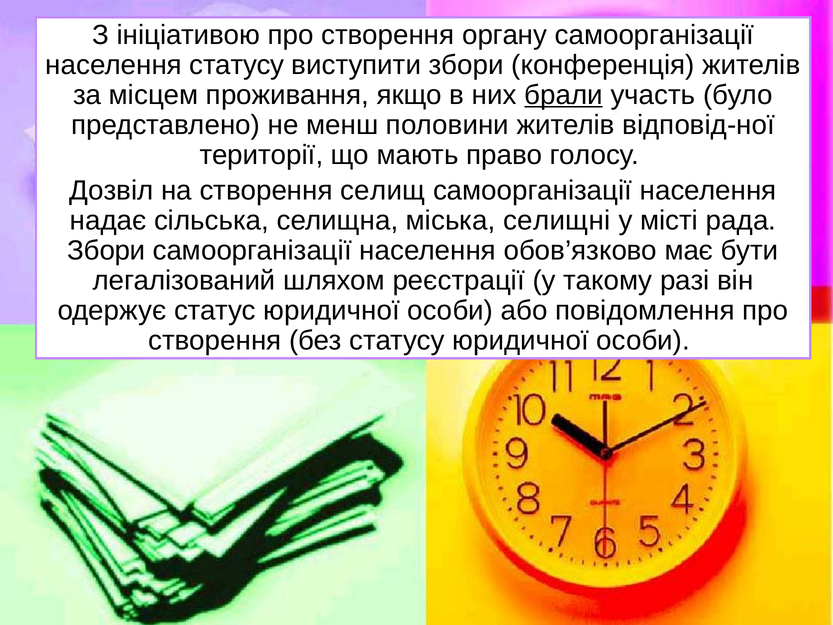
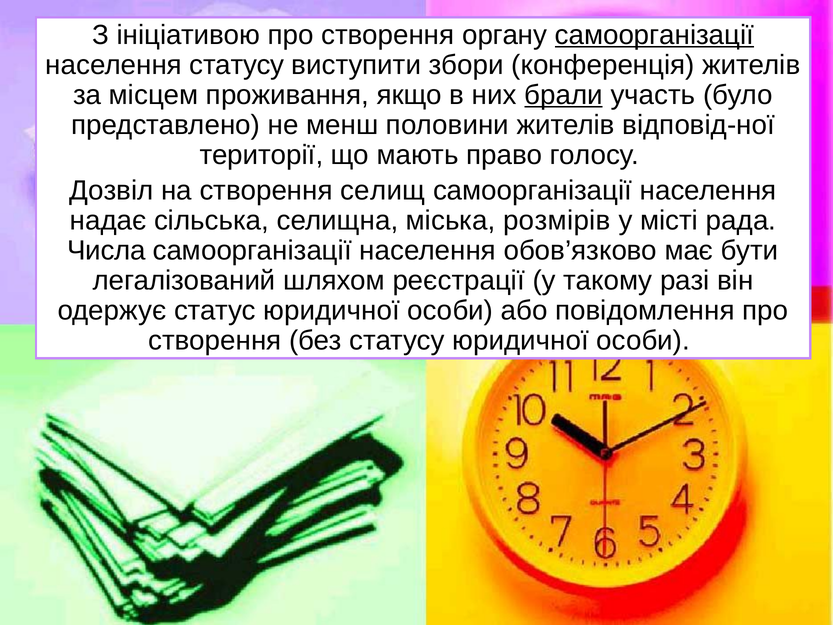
самоорганізації underline: none -> present (654, 35)
селищні: селищні -> розмірів (557, 220)
Збори: Збори -> Числа (106, 250)
